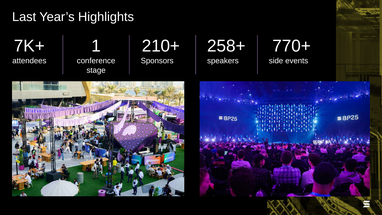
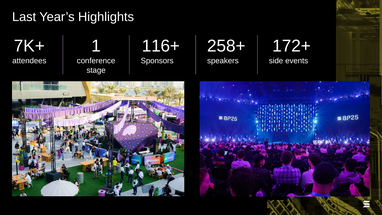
210+: 210+ -> 116+ (161, 46)
770+: 770+ -> 172+ (292, 46)
